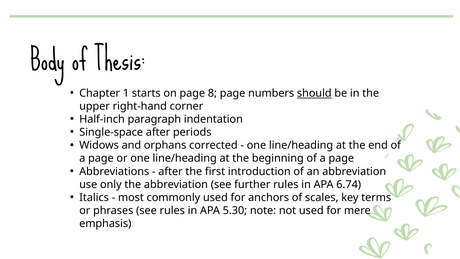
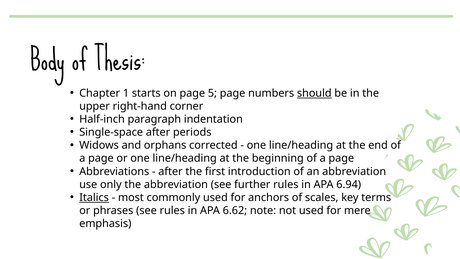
8: 8 -> 5 (212, 93)
6.74: 6.74 -> 6.94 (349, 184)
Italics underline: none -> present (94, 197)
5.30: 5.30 -> 6.62 (235, 210)
